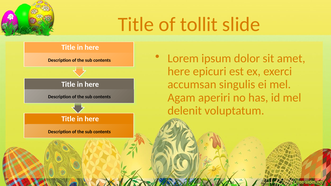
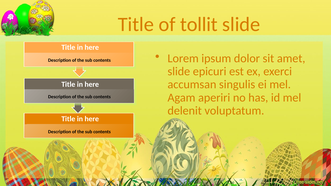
here: here -> slide (179, 72)
